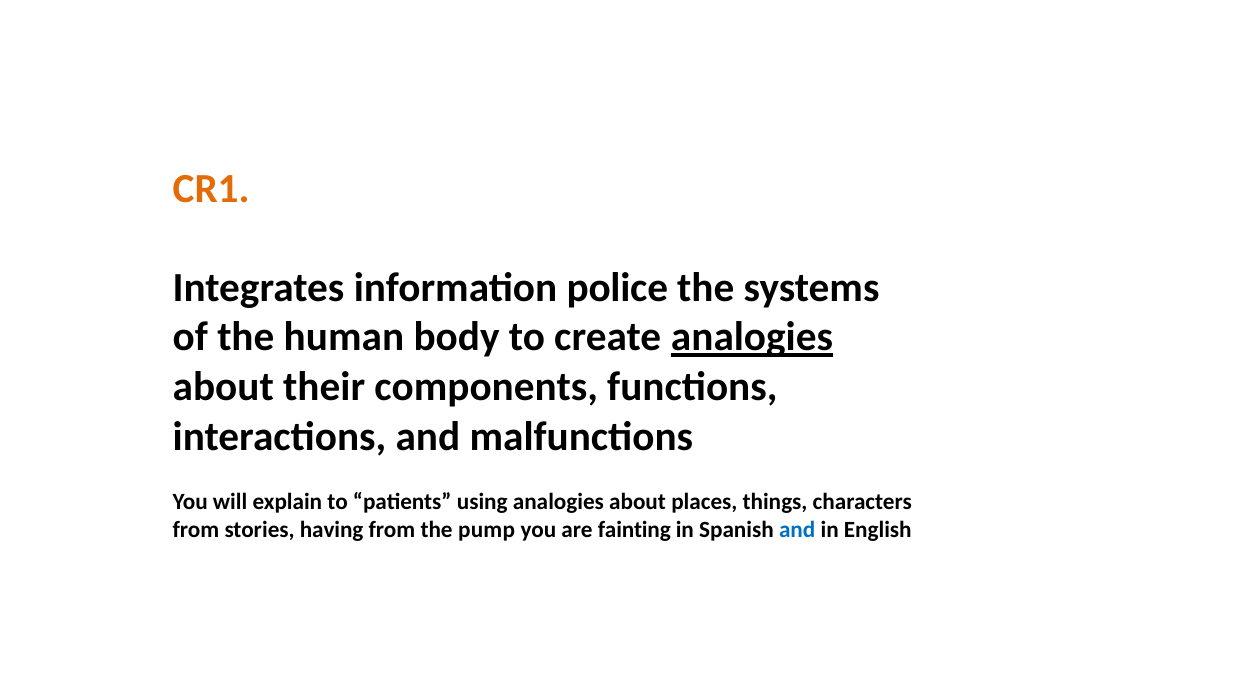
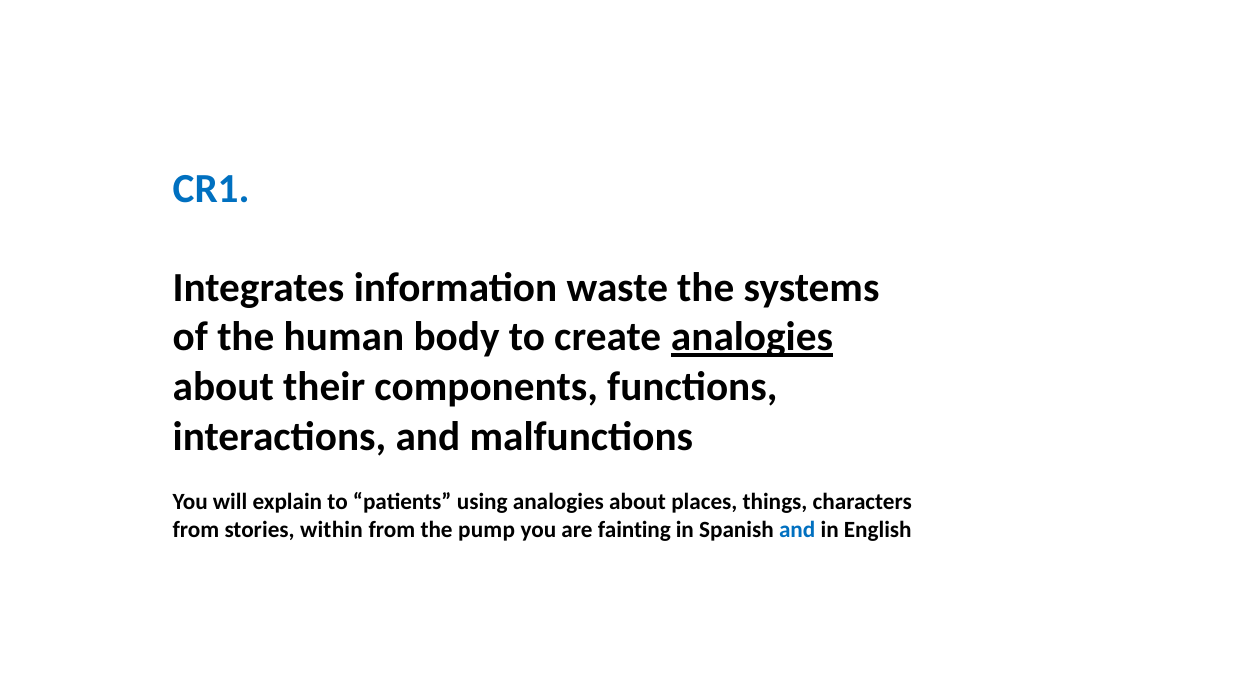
CR1 colour: orange -> blue (211, 188)
police: police -> waste (617, 287)
having: having -> within (331, 529)
